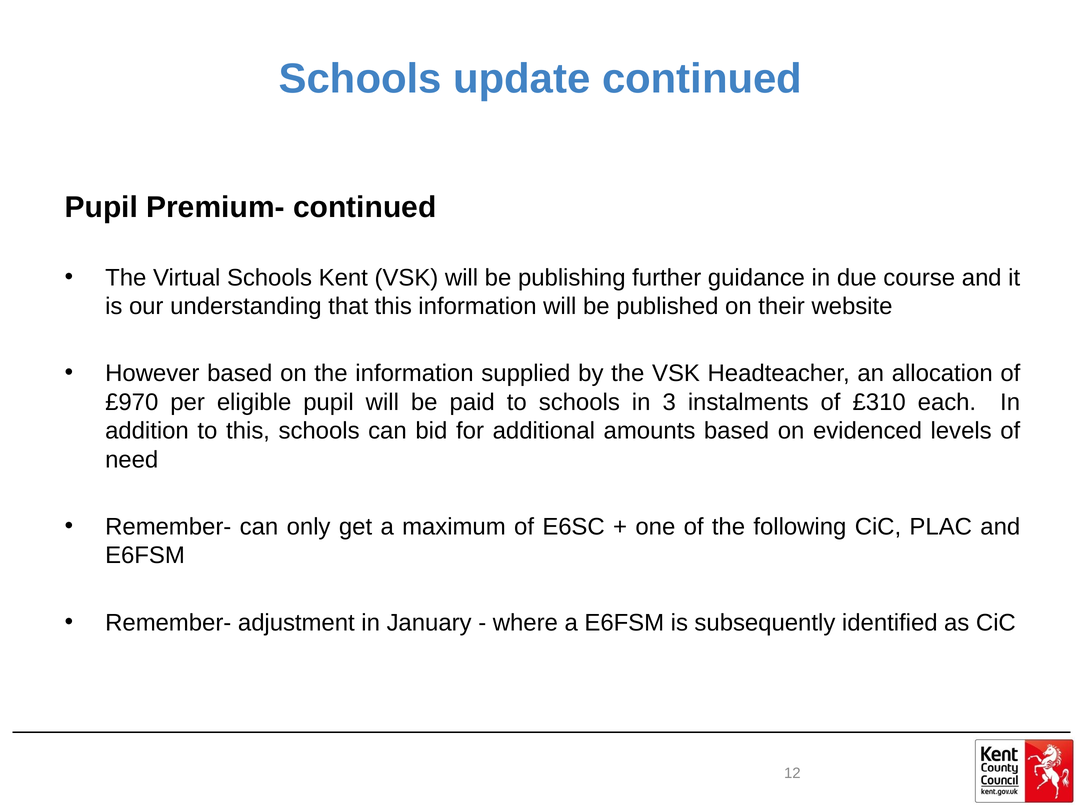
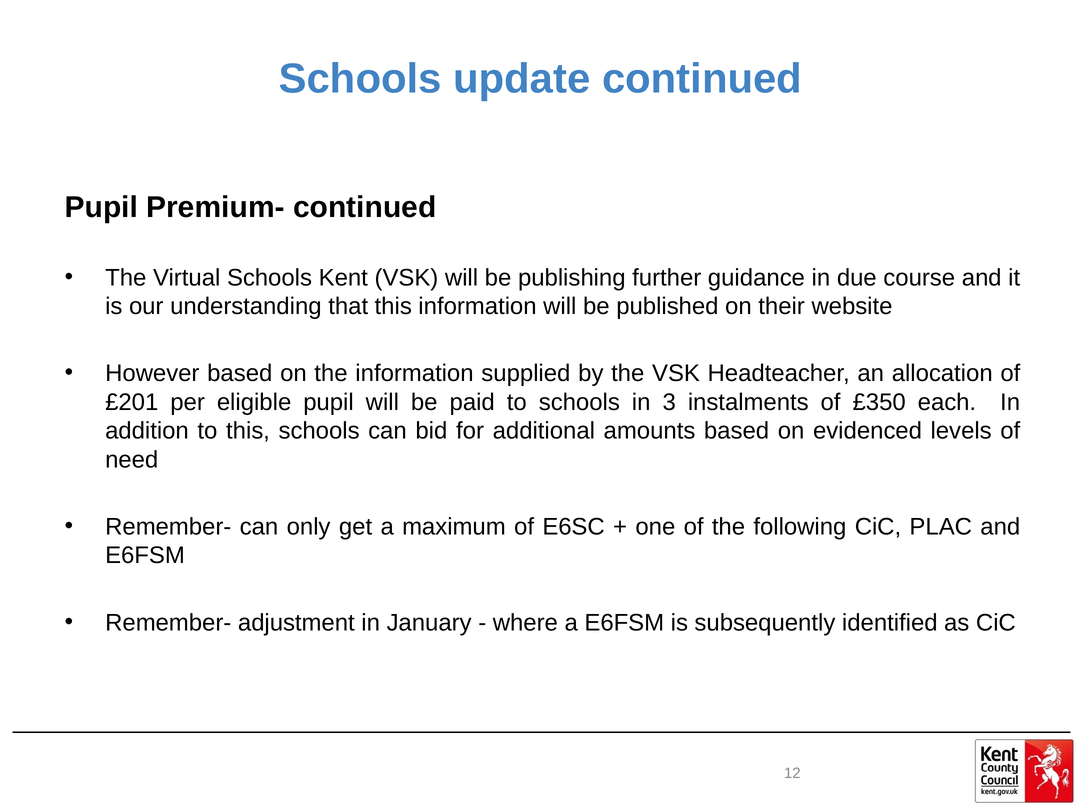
£970: £970 -> £201 (132, 402)
£310: £310 -> £350 (879, 402)
